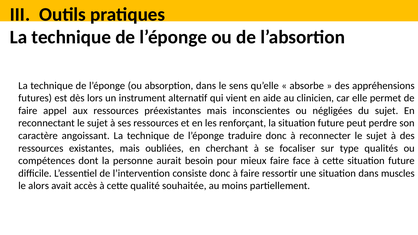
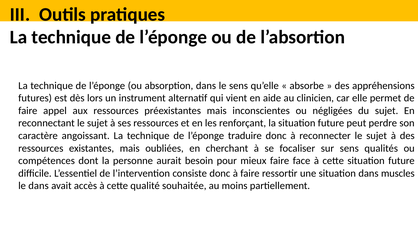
sur type: type -> sens (349, 148)
le alors: alors -> dans (39, 186)
